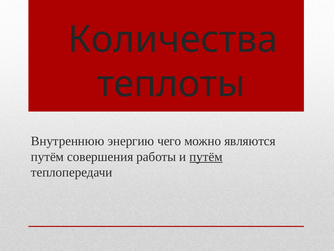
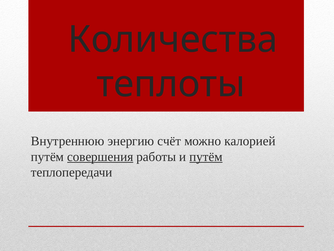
чего: чего -> счёт (169, 141)
являются: являются -> калорией (250, 141)
совершения underline: none -> present (100, 156)
